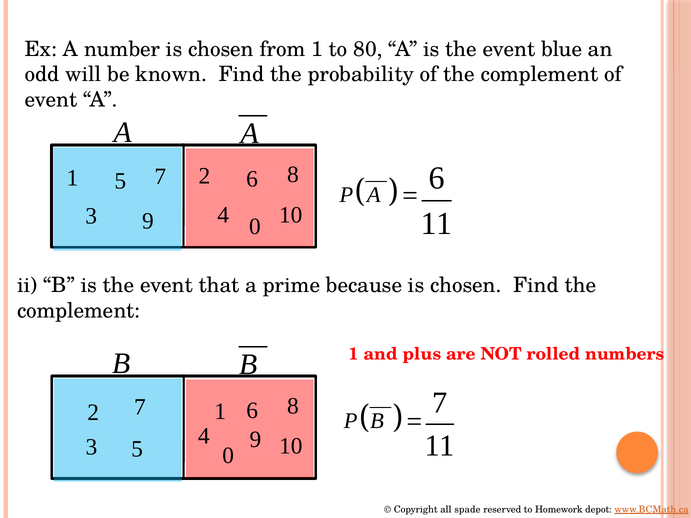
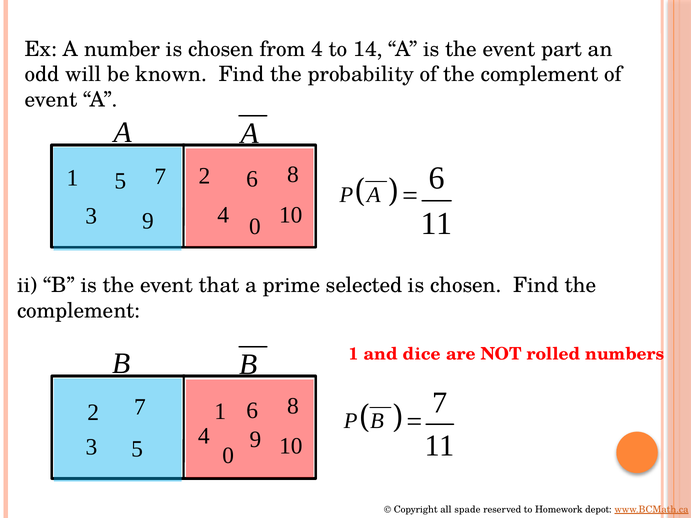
from 1: 1 -> 4 (317, 49)
80: 80 -> 14 (368, 49)
blue: blue -> part (562, 49)
because: because -> selected (364, 285)
plus: plus -> dice (422, 354)
